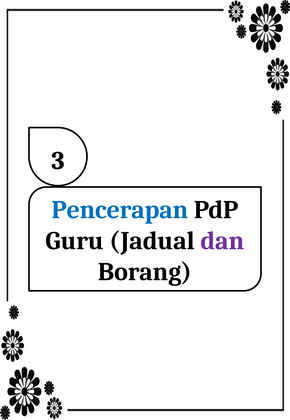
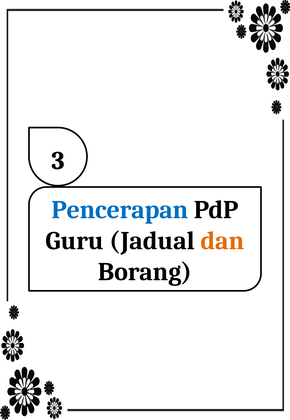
dan colour: purple -> orange (222, 240)
